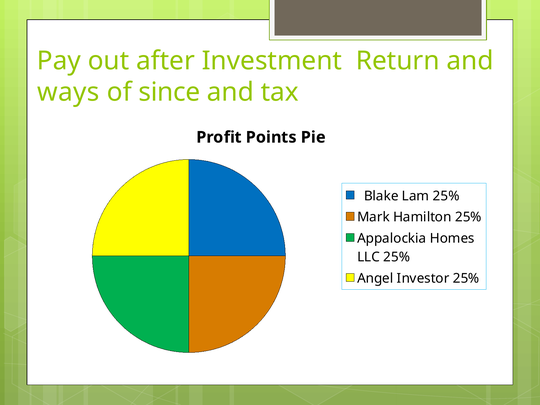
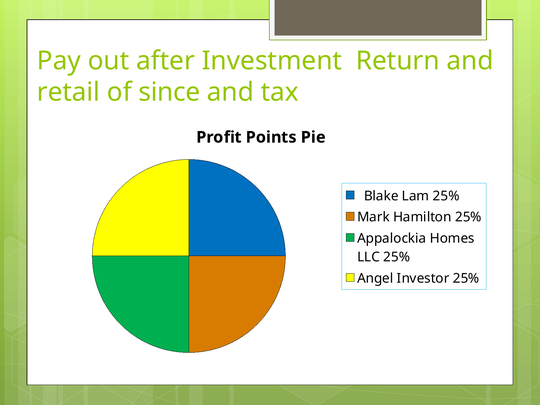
ways: ways -> retail (68, 92)
